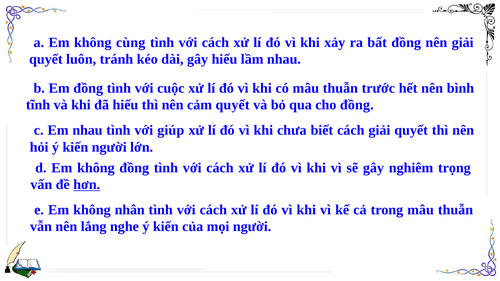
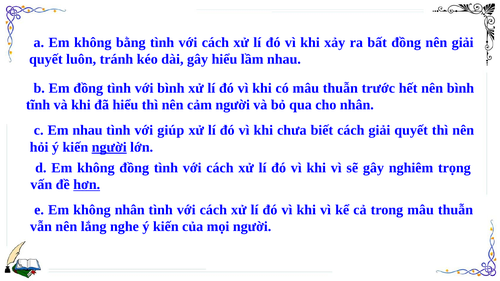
cùng: cùng -> bằng (131, 42)
với cuộc: cuộc -> bình (171, 88)
cảm quyết: quyết -> người (233, 105)
cho đồng: đồng -> nhân (357, 105)
người underline: none -> present (109, 147)
